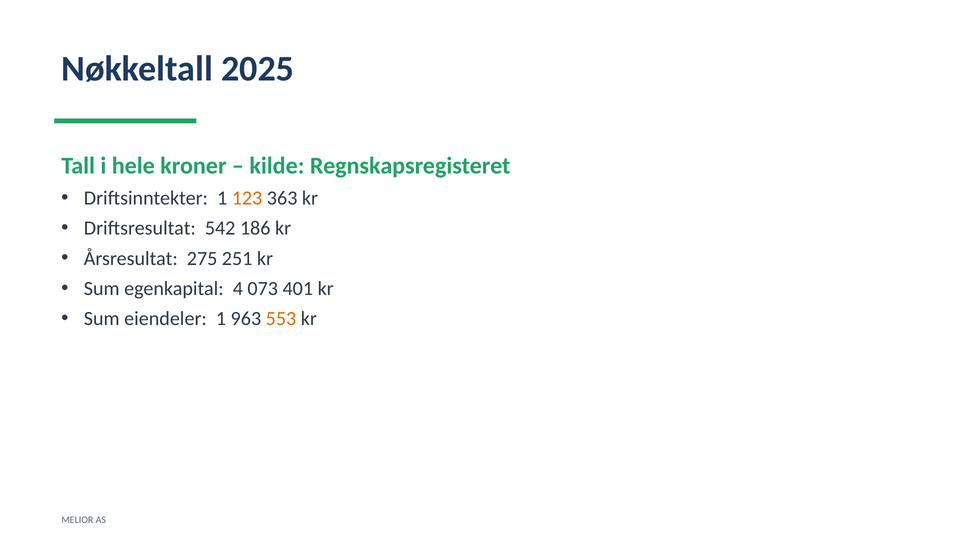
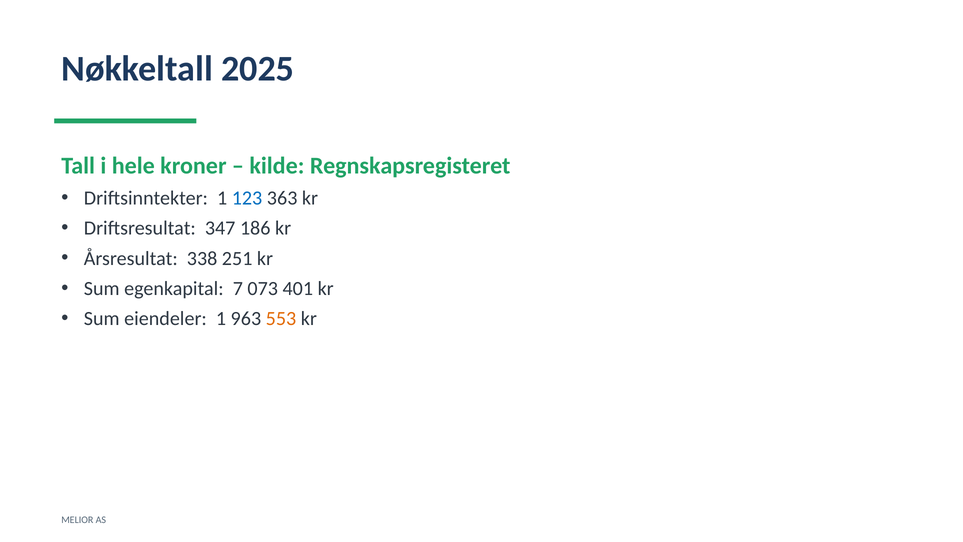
123 colour: orange -> blue (247, 198)
542: 542 -> 347 (220, 228)
275: 275 -> 338 (202, 258)
4: 4 -> 7 (238, 288)
